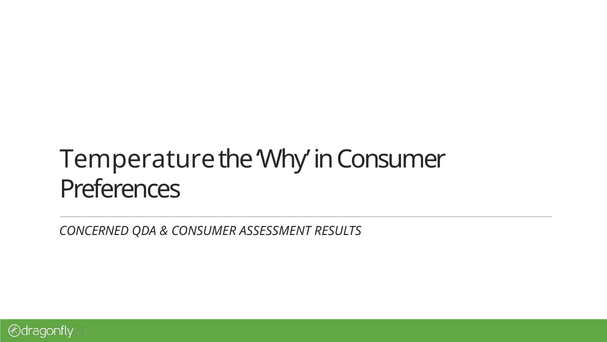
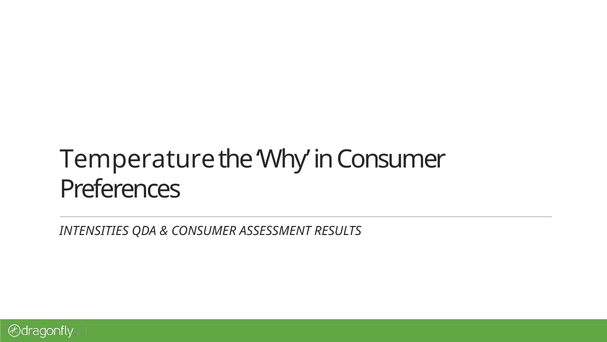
CONCERNED: CONCERNED -> INTENSITIES (94, 231)
